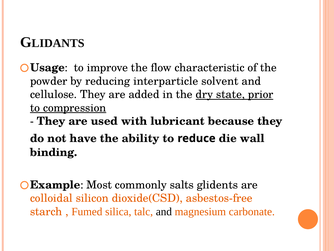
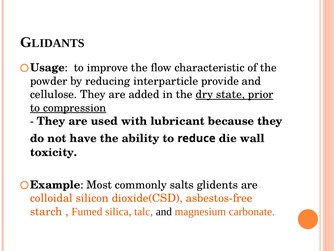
solvent: solvent -> provide (220, 81)
binding: binding -> toxicity (54, 152)
